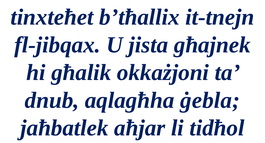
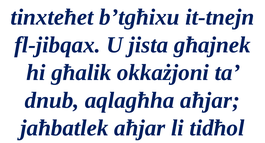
b’tħallix: b’tħallix -> b’tgħixu (139, 17)
aqlagħha ġebla: ġebla -> aħjar (210, 100)
